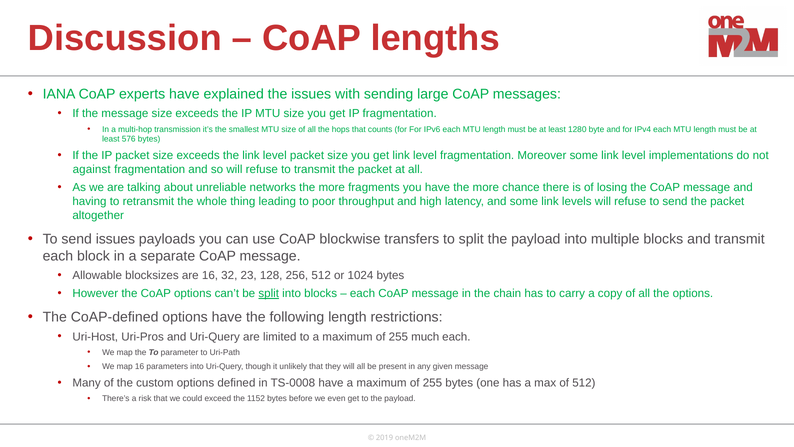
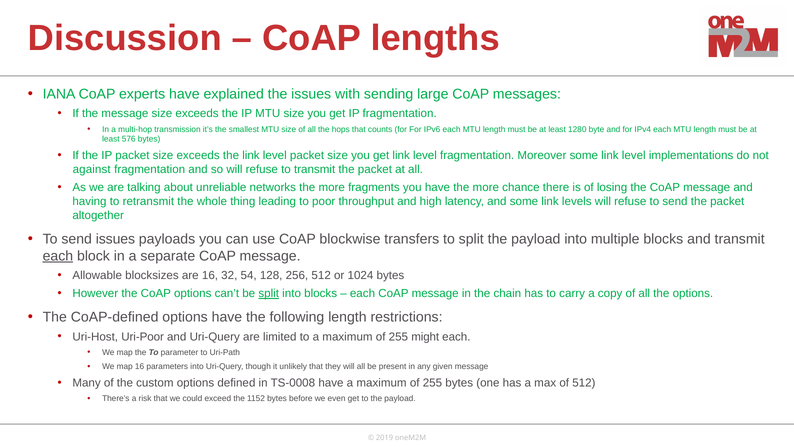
each underline: none -> present (58, 256)
23: 23 -> 54 (249, 275)
Uri-Pros: Uri-Pros -> Uri-Poor (143, 336)
much: much -> might (425, 336)
